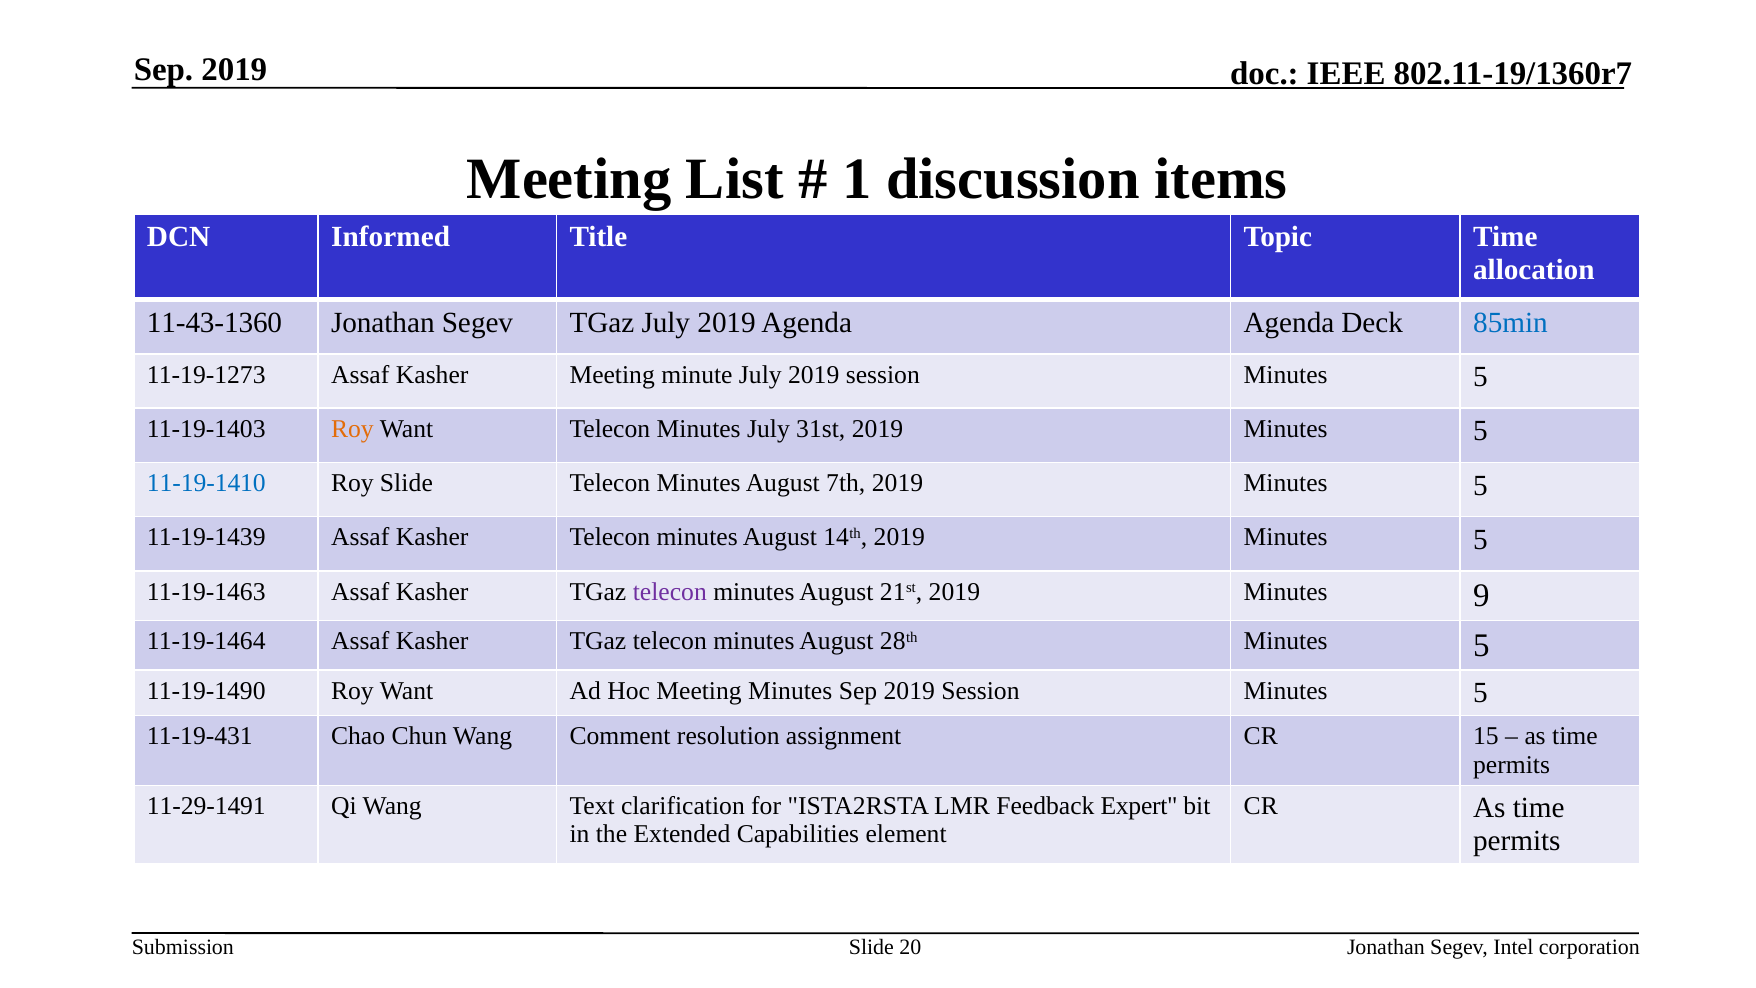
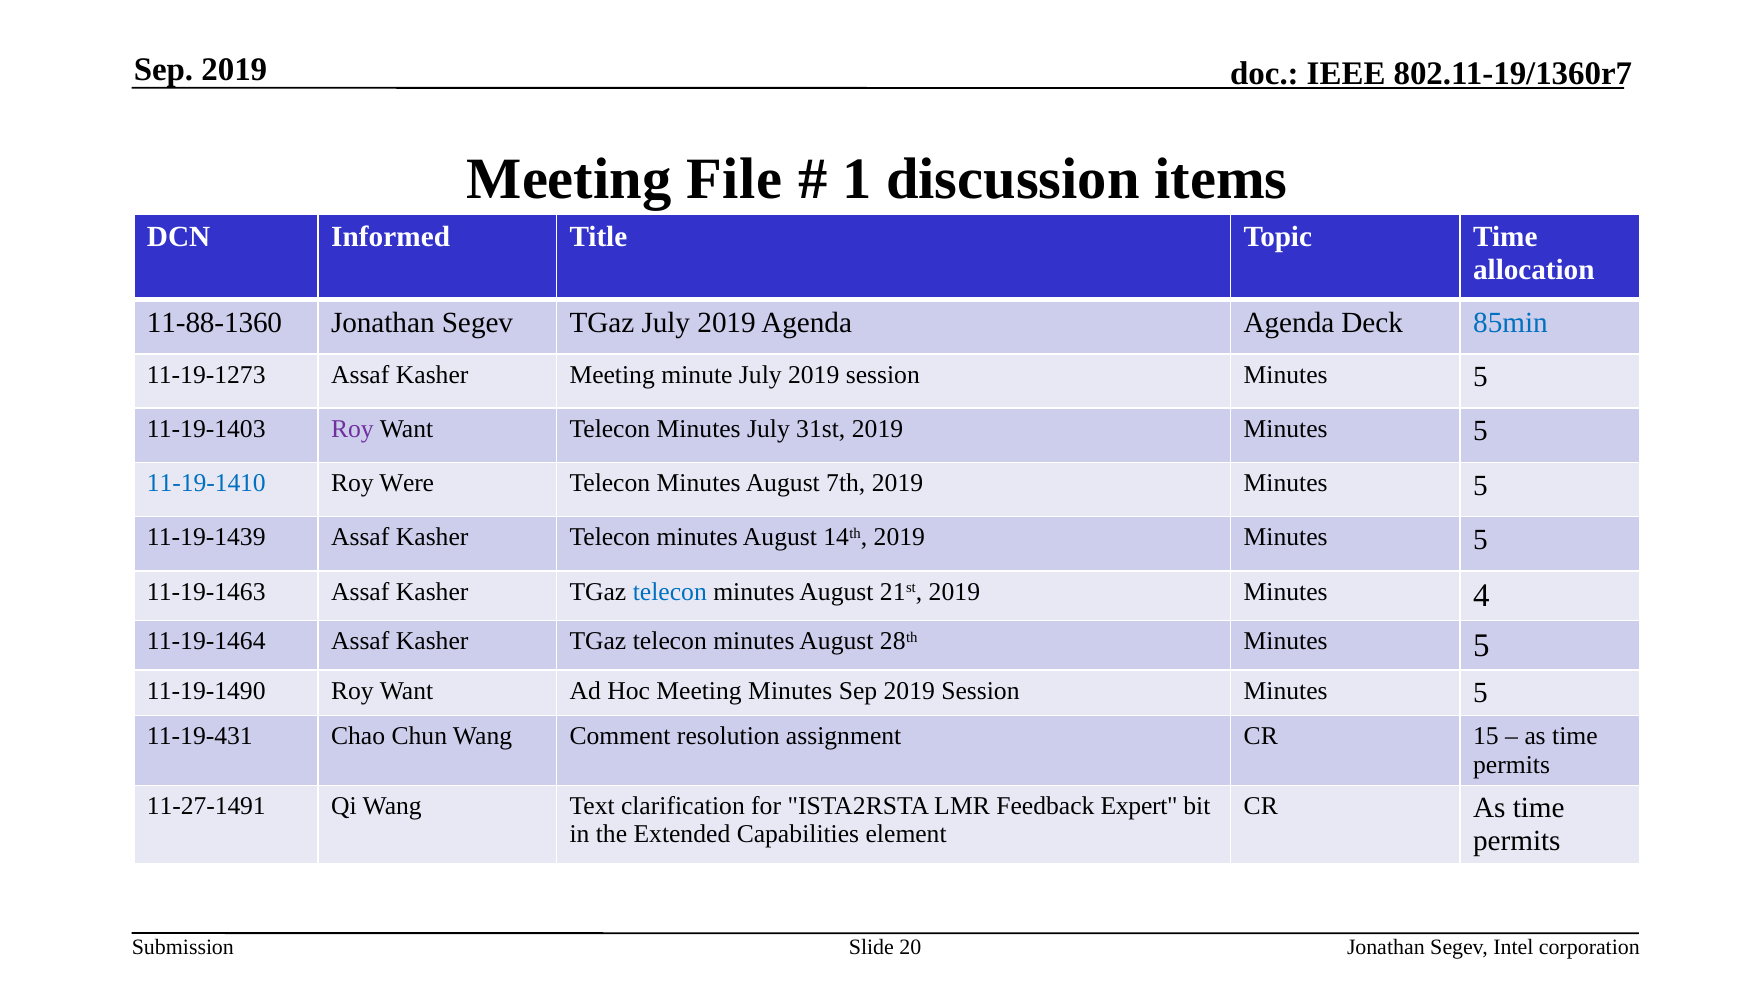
List: List -> File (735, 180)
11-43-1360: 11-43-1360 -> 11-88-1360 (215, 323)
Roy colour: orange -> purple (352, 429)
Roy Slide: Slide -> Were (407, 483)
telecon colour: purple -> blue (670, 592)
9: 9 -> 4 (1481, 596)
11-29-1491: 11-29-1491 -> 11-27-1491 (206, 806)
